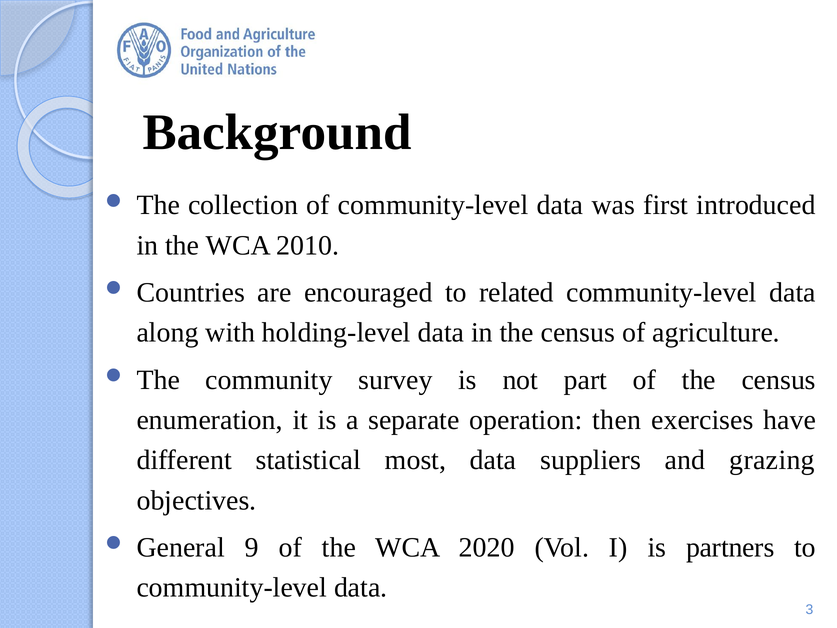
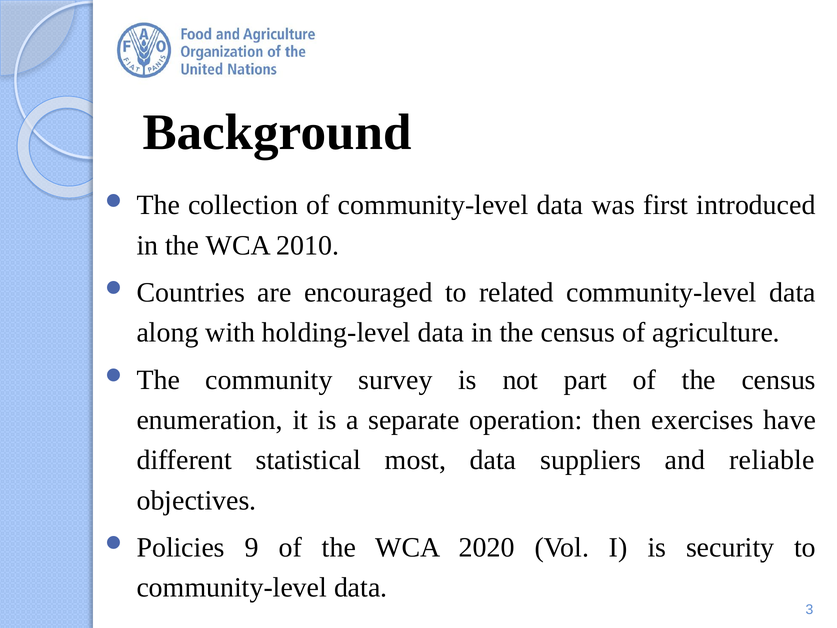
grazing: grazing -> reliable (772, 460)
General: General -> Policies (181, 547)
partners: partners -> security (730, 547)
